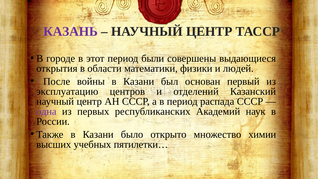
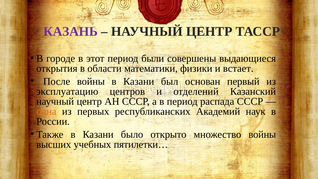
людей: людей -> встает (238, 68)
одна colour: purple -> orange (46, 111)
множество химии: химии -> войны (262, 134)
